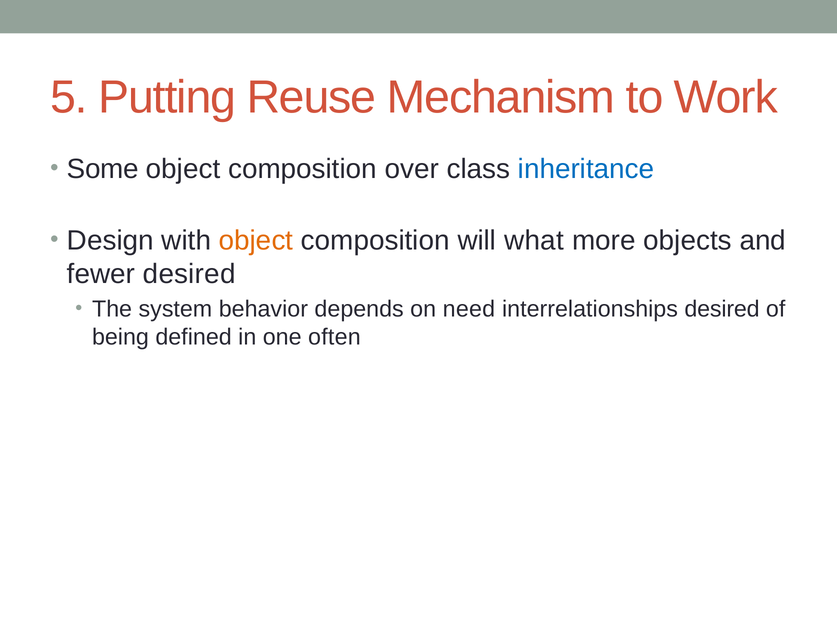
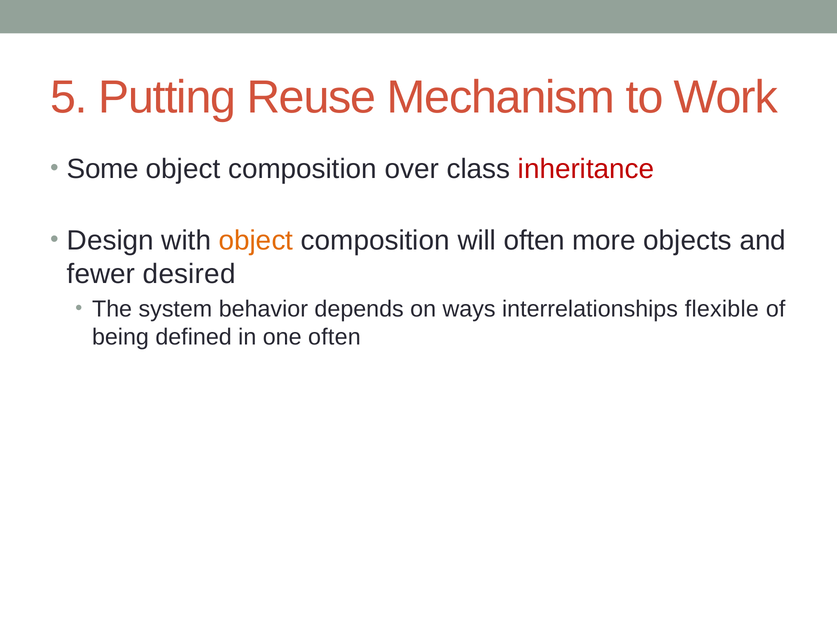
inheritance colour: blue -> red (586, 169)
will what: what -> often (534, 241)
need: need -> ways (469, 309)
interrelationships desired: desired -> flexible (722, 309)
